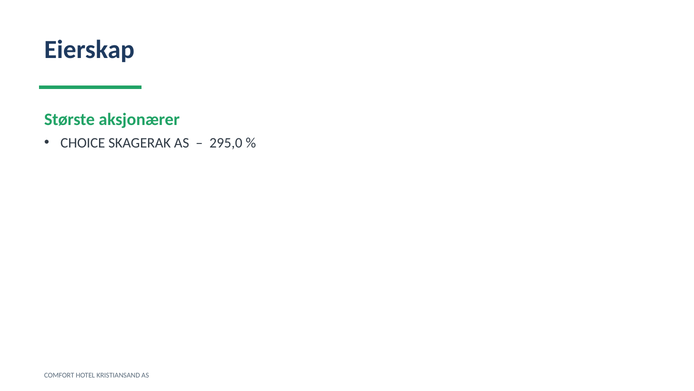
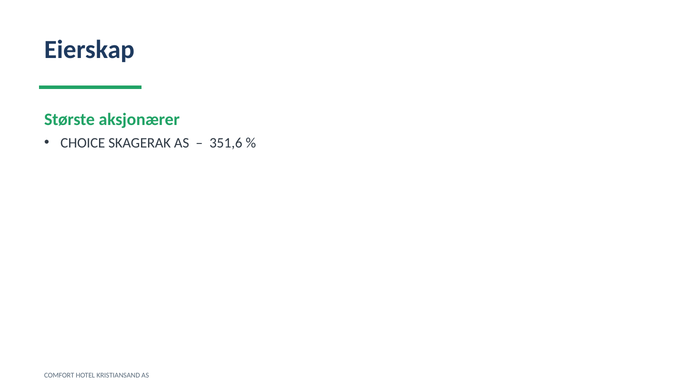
295,0: 295,0 -> 351,6 (226, 143)
